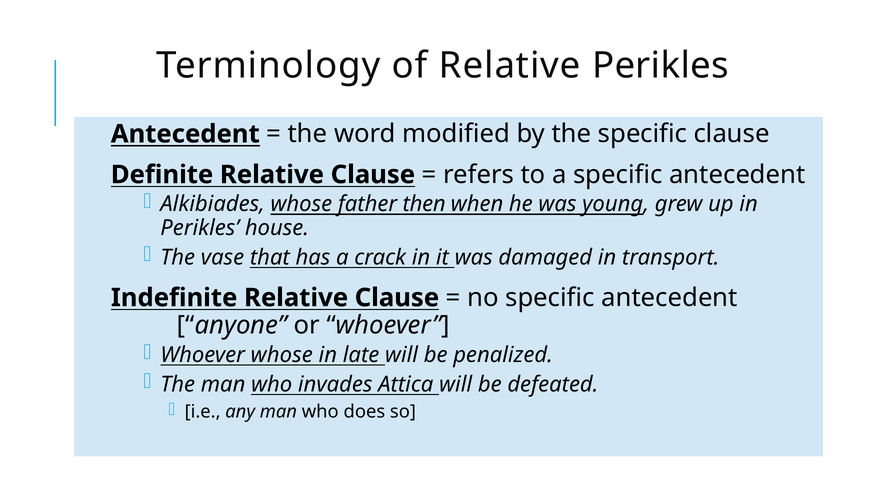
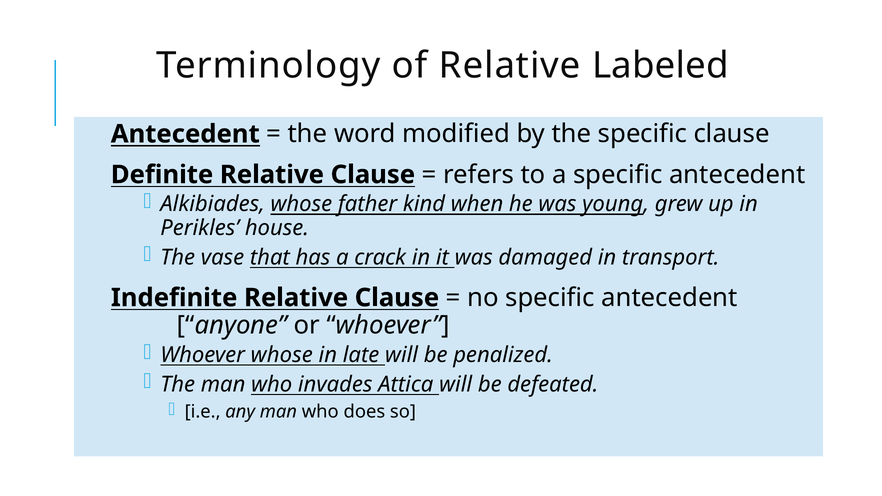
Relative Perikles: Perikles -> Labeled (661, 66)
then: then -> kind (424, 204)
